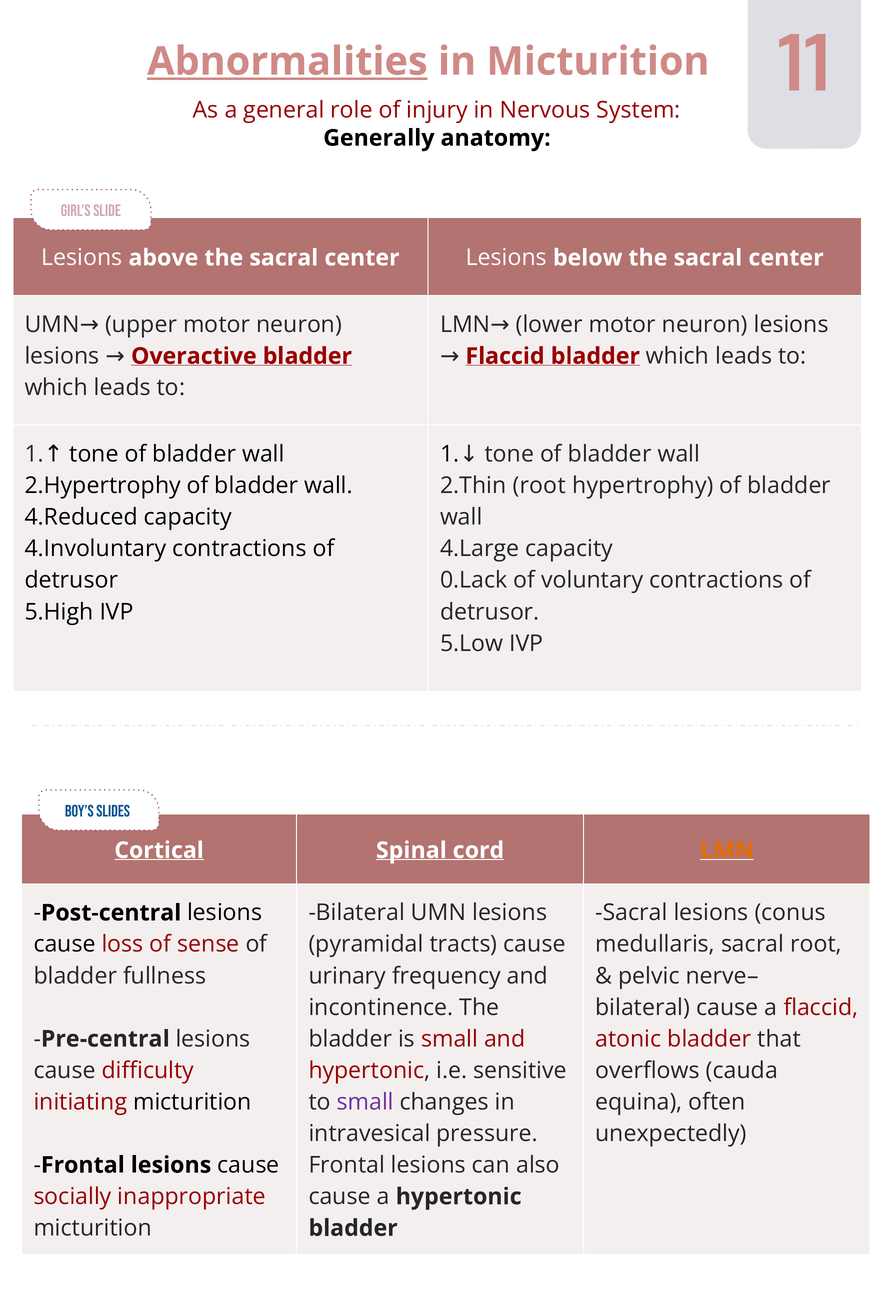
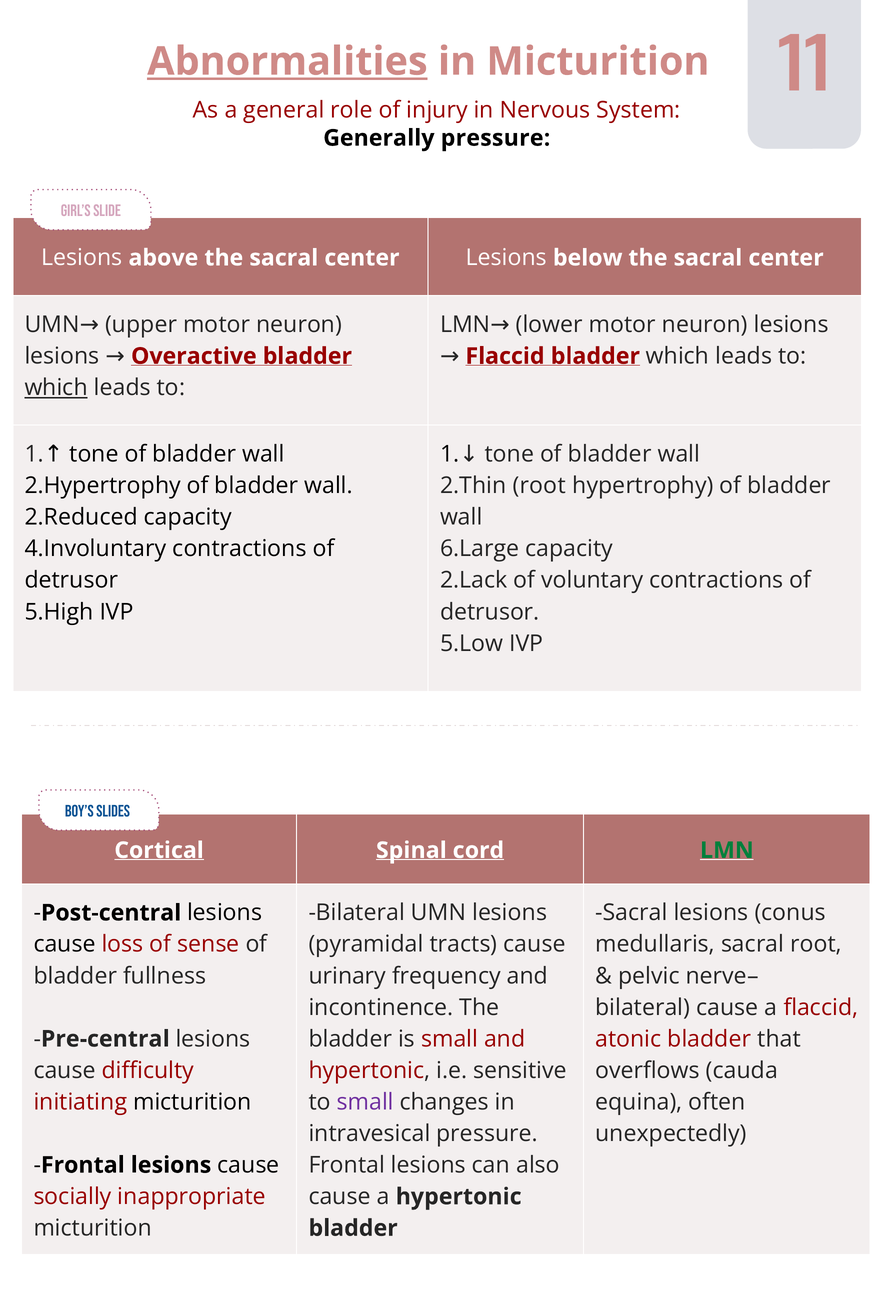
Generally anatomy: anatomy -> pressure (496, 138)
which underline: none -> present (56, 387)
4.Reduced: 4.Reduced -> 2.Reduced (81, 517)
4.Large: 4.Large -> 6.Large (480, 548)
0.Lack: 0.Lack -> 2.Lack (474, 580)
LMN colour: orange -> green (727, 850)
